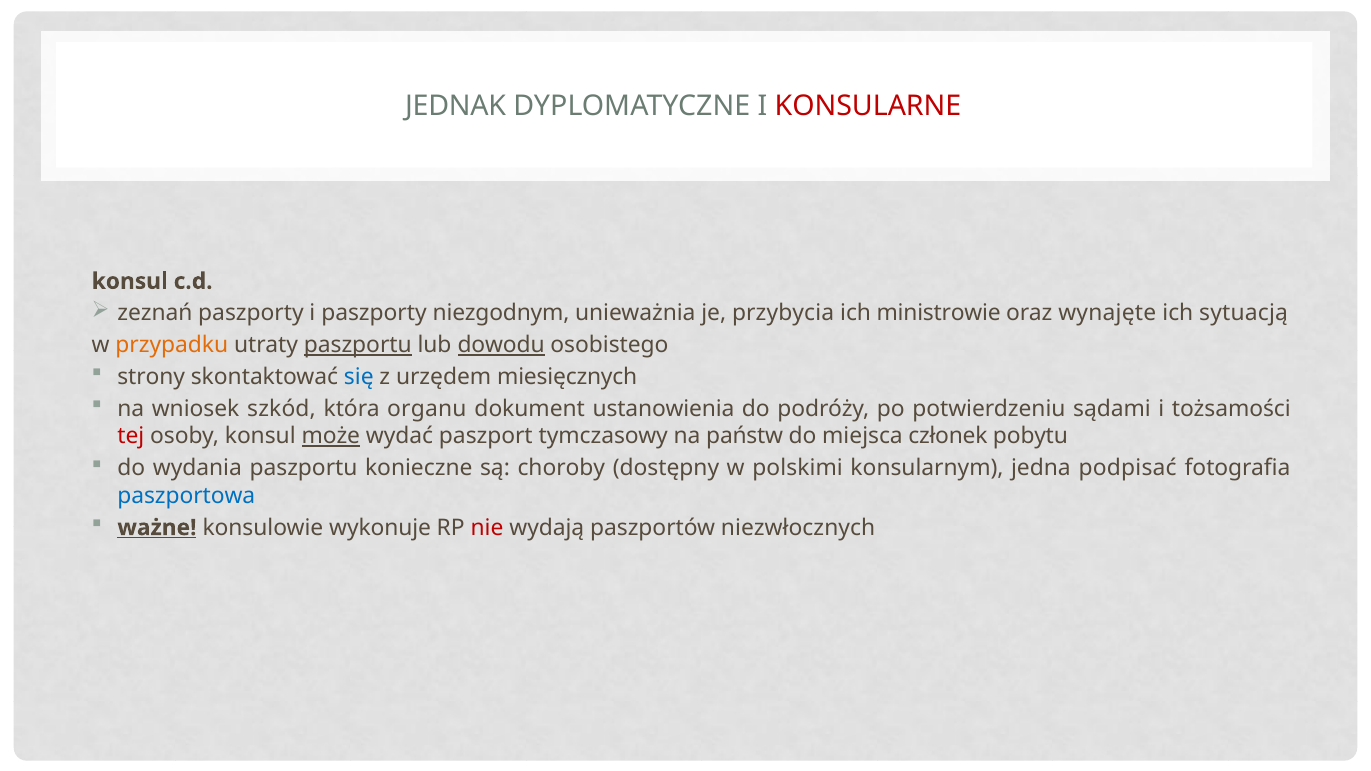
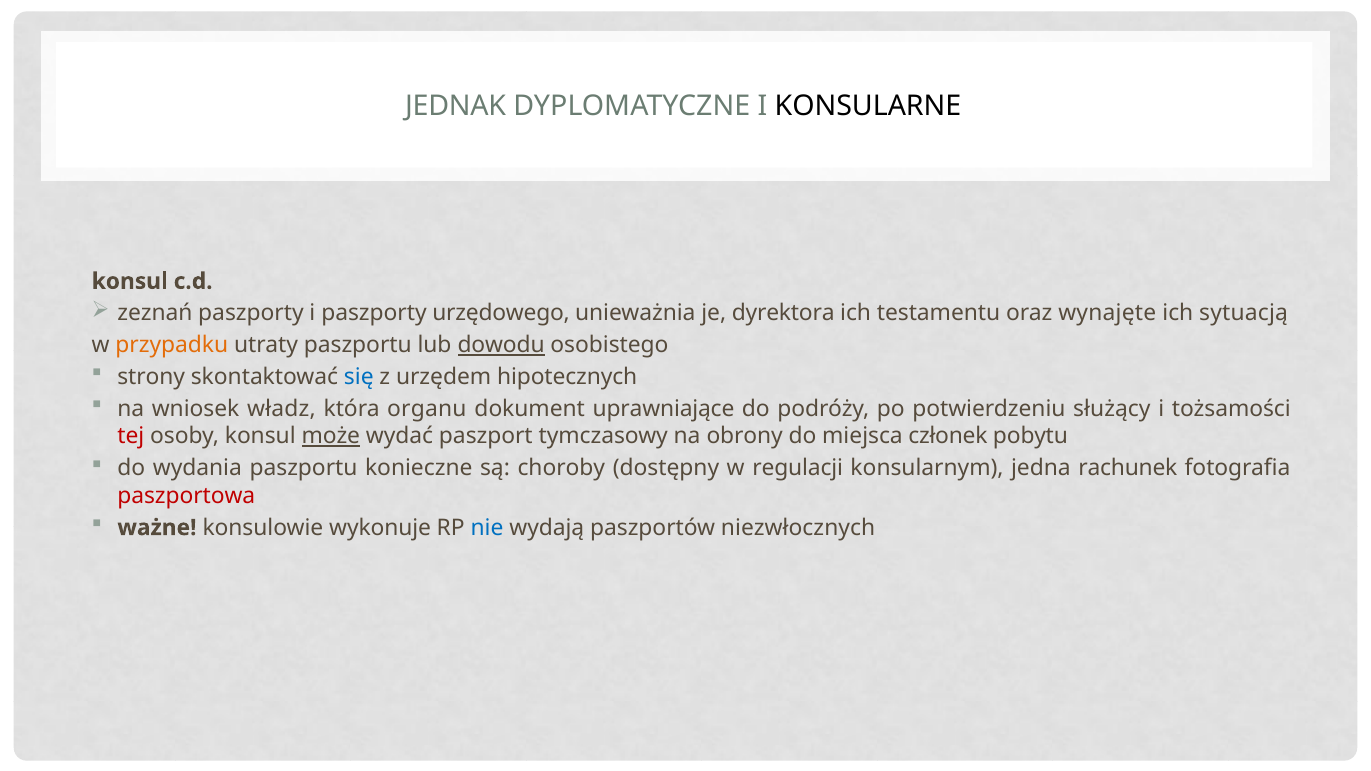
KONSULARNE colour: red -> black (868, 106)
niezgodnym: niezgodnym -> urzędowego (501, 313)
przybycia: przybycia -> dyrektora (783, 313)
ministrowie: ministrowie -> testamentu (939, 313)
paszportu underline: present -> none (358, 345)
miesięcznych: miesięcznych -> hipotecznych (567, 377)
szkód: szkód -> władz (281, 409)
ustanowienia: ustanowienia -> uprawniające (664, 409)
sądami: sądami -> służący (1112, 409)
państw: państw -> obrony (745, 436)
polskimi: polskimi -> regulacji (798, 468)
podpisać: podpisać -> rachunek (1128, 468)
paszportowa colour: blue -> red (186, 496)
ważne underline: present -> none (157, 528)
nie colour: red -> blue (487, 528)
